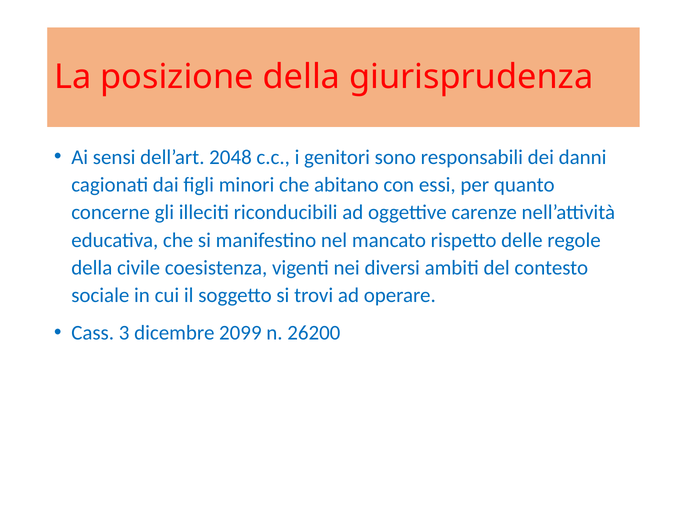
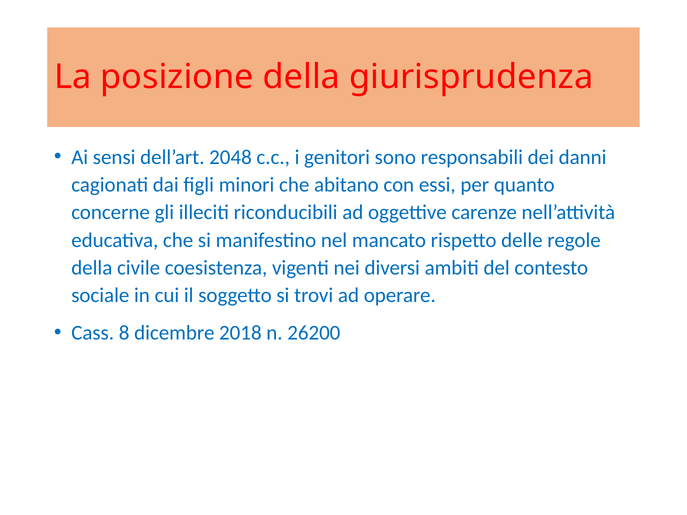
3: 3 -> 8 (124, 333)
2099: 2099 -> 2018 (240, 333)
